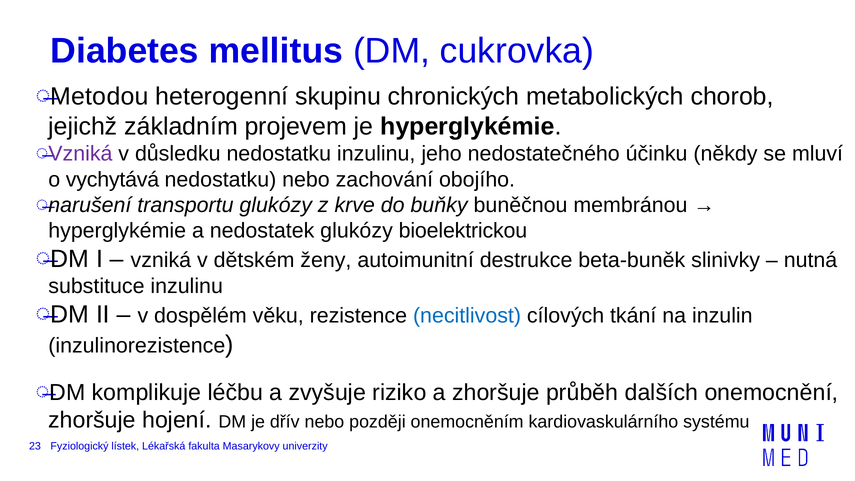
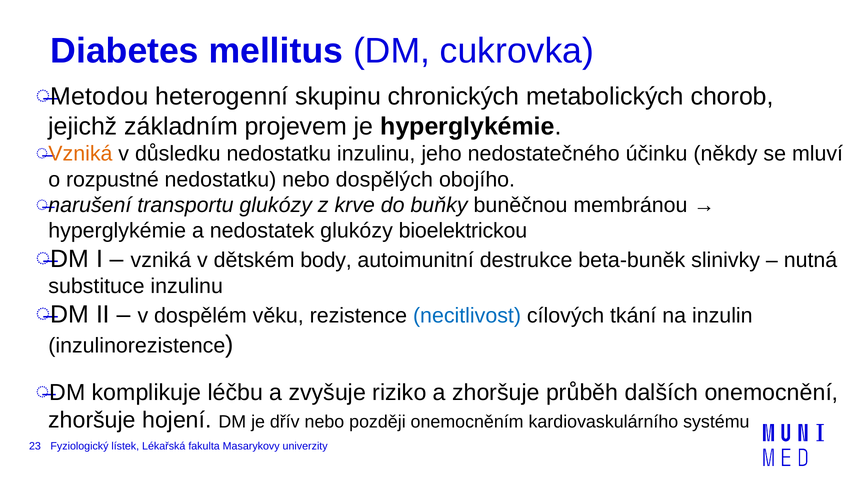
Vzniká colour: purple -> orange (80, 154)
vychytává: vychytává -> rozpustné (112, 179)
zachování: zachování -> dospělých (384, 179)
ženy: ženy -> body (326, 260)
